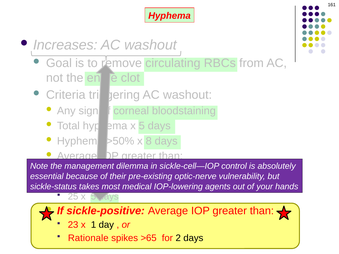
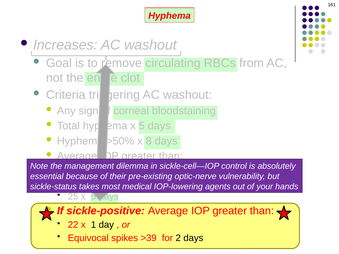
23: 23 -> 22 (73, 225)
Rationale: Rationale -> Equivocal (88, 238)
>65: >65 -> >39 (149, 238)
